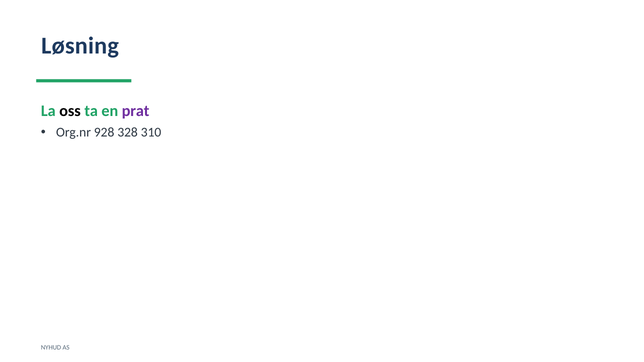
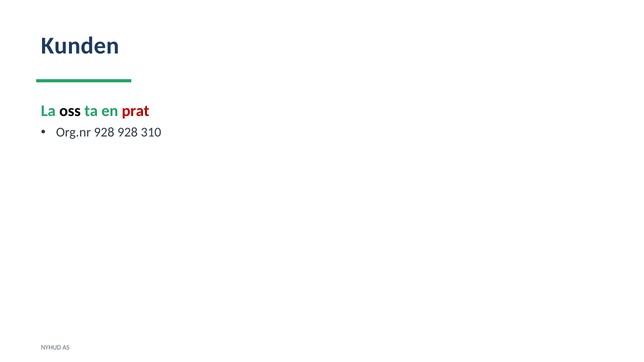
Løsning: Løsning -> Kunden (80, 46)
prat colour: purple -> red (136, 111)
928 328: 328 -> 928 (128, 132)
